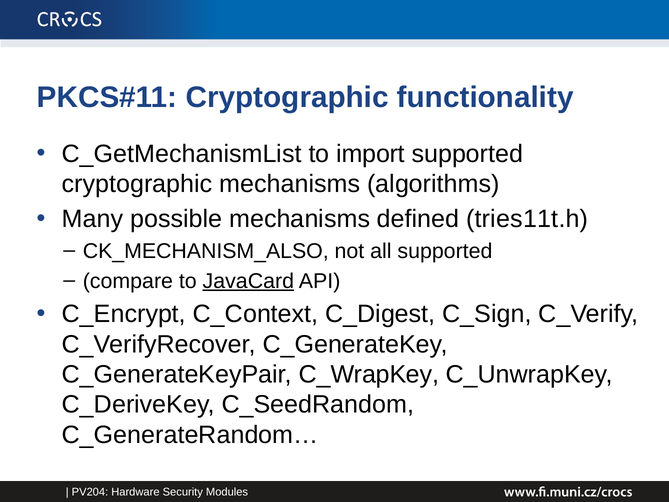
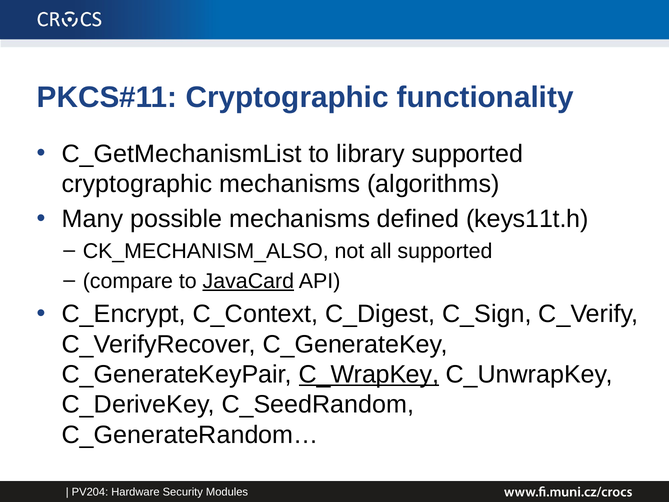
import: import -> library (371, 154)
tries11t.h: tries11t.h -> keys11t.h (527, 219)
C_WrapKey underline: none -> present (369, 374)
